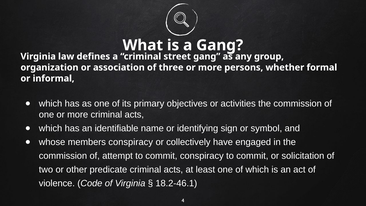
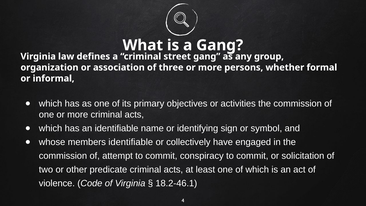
members conspiracy: conspiracy -> identifiable (131, 142)
